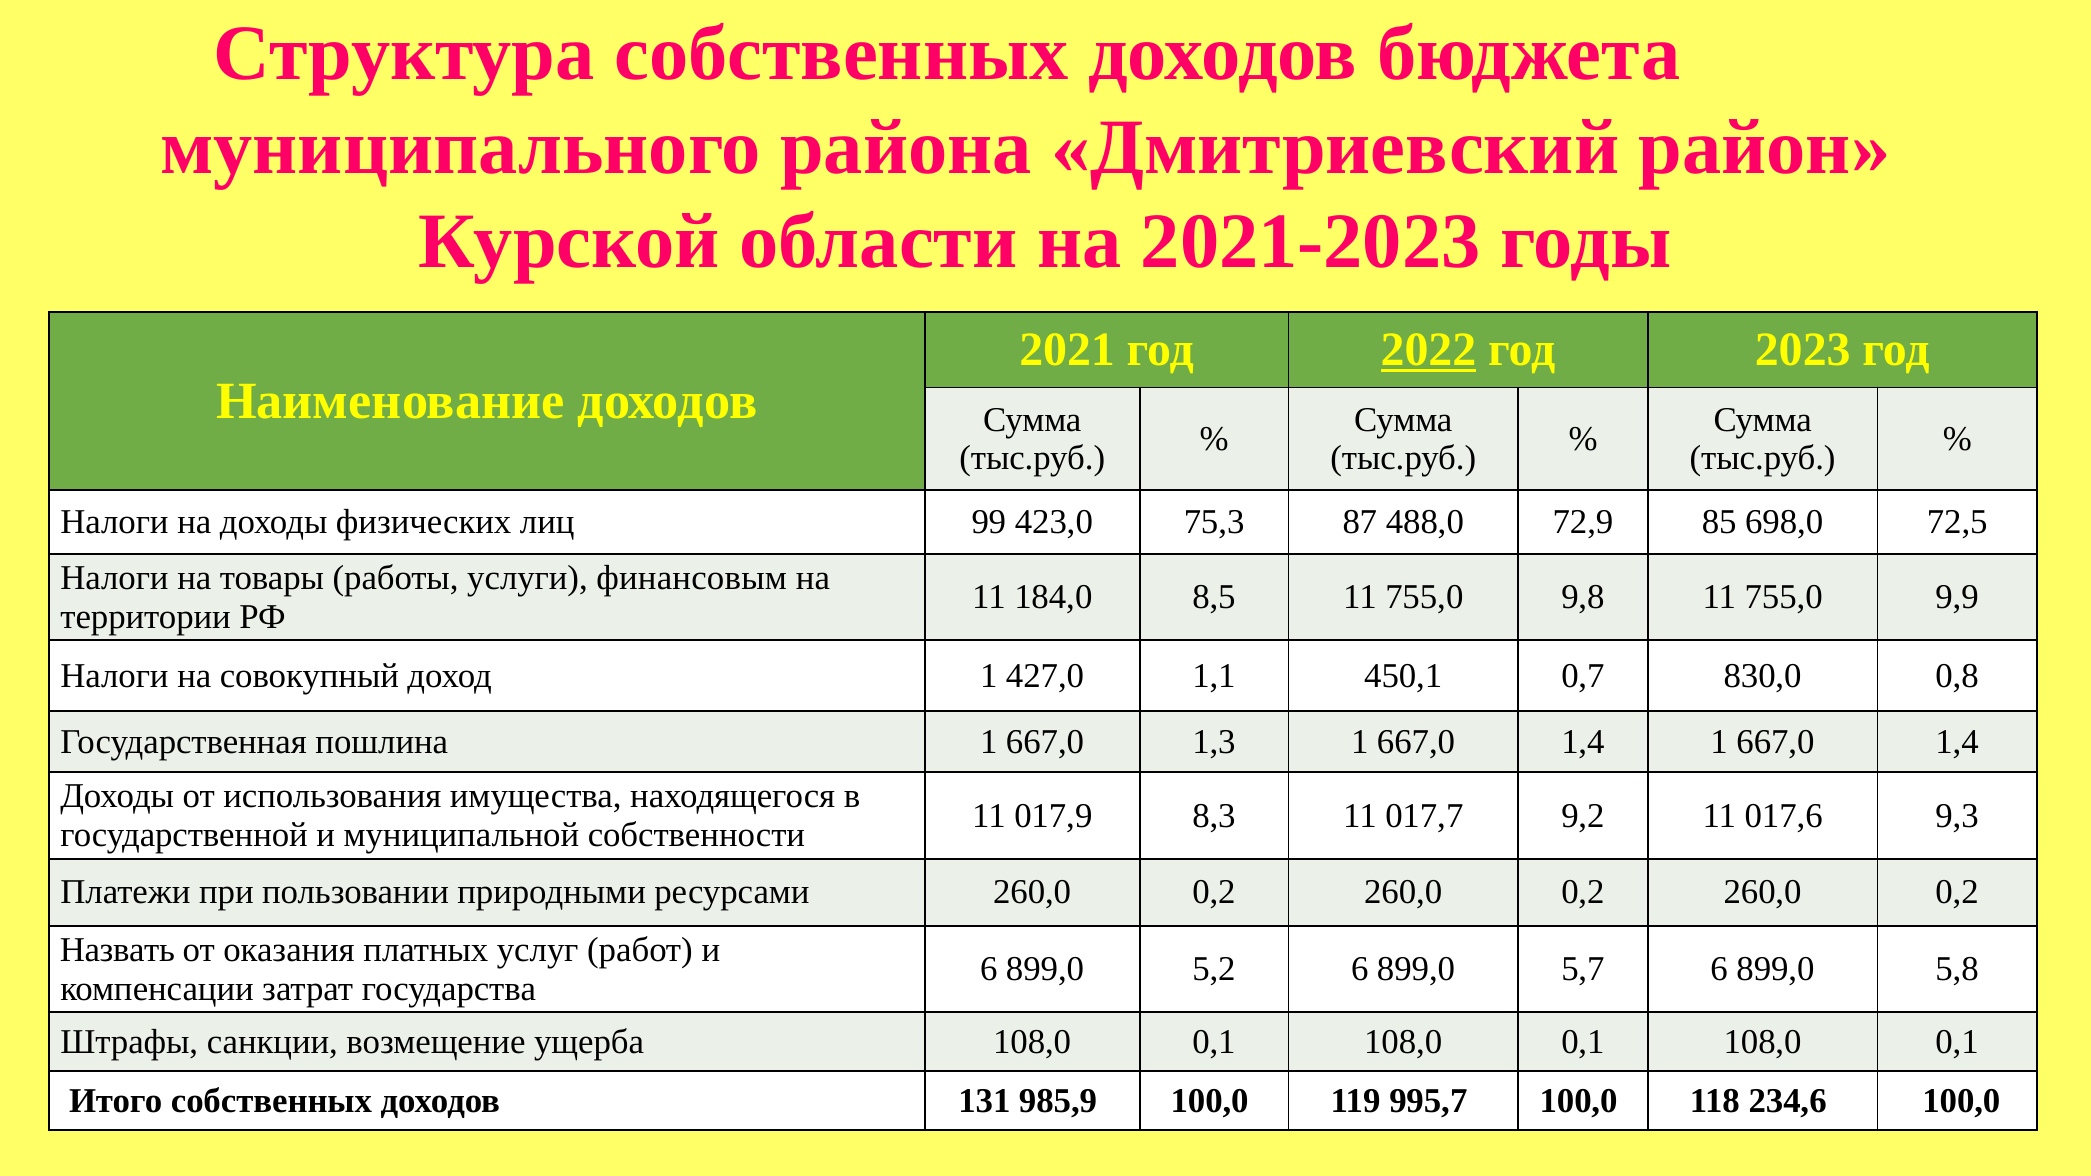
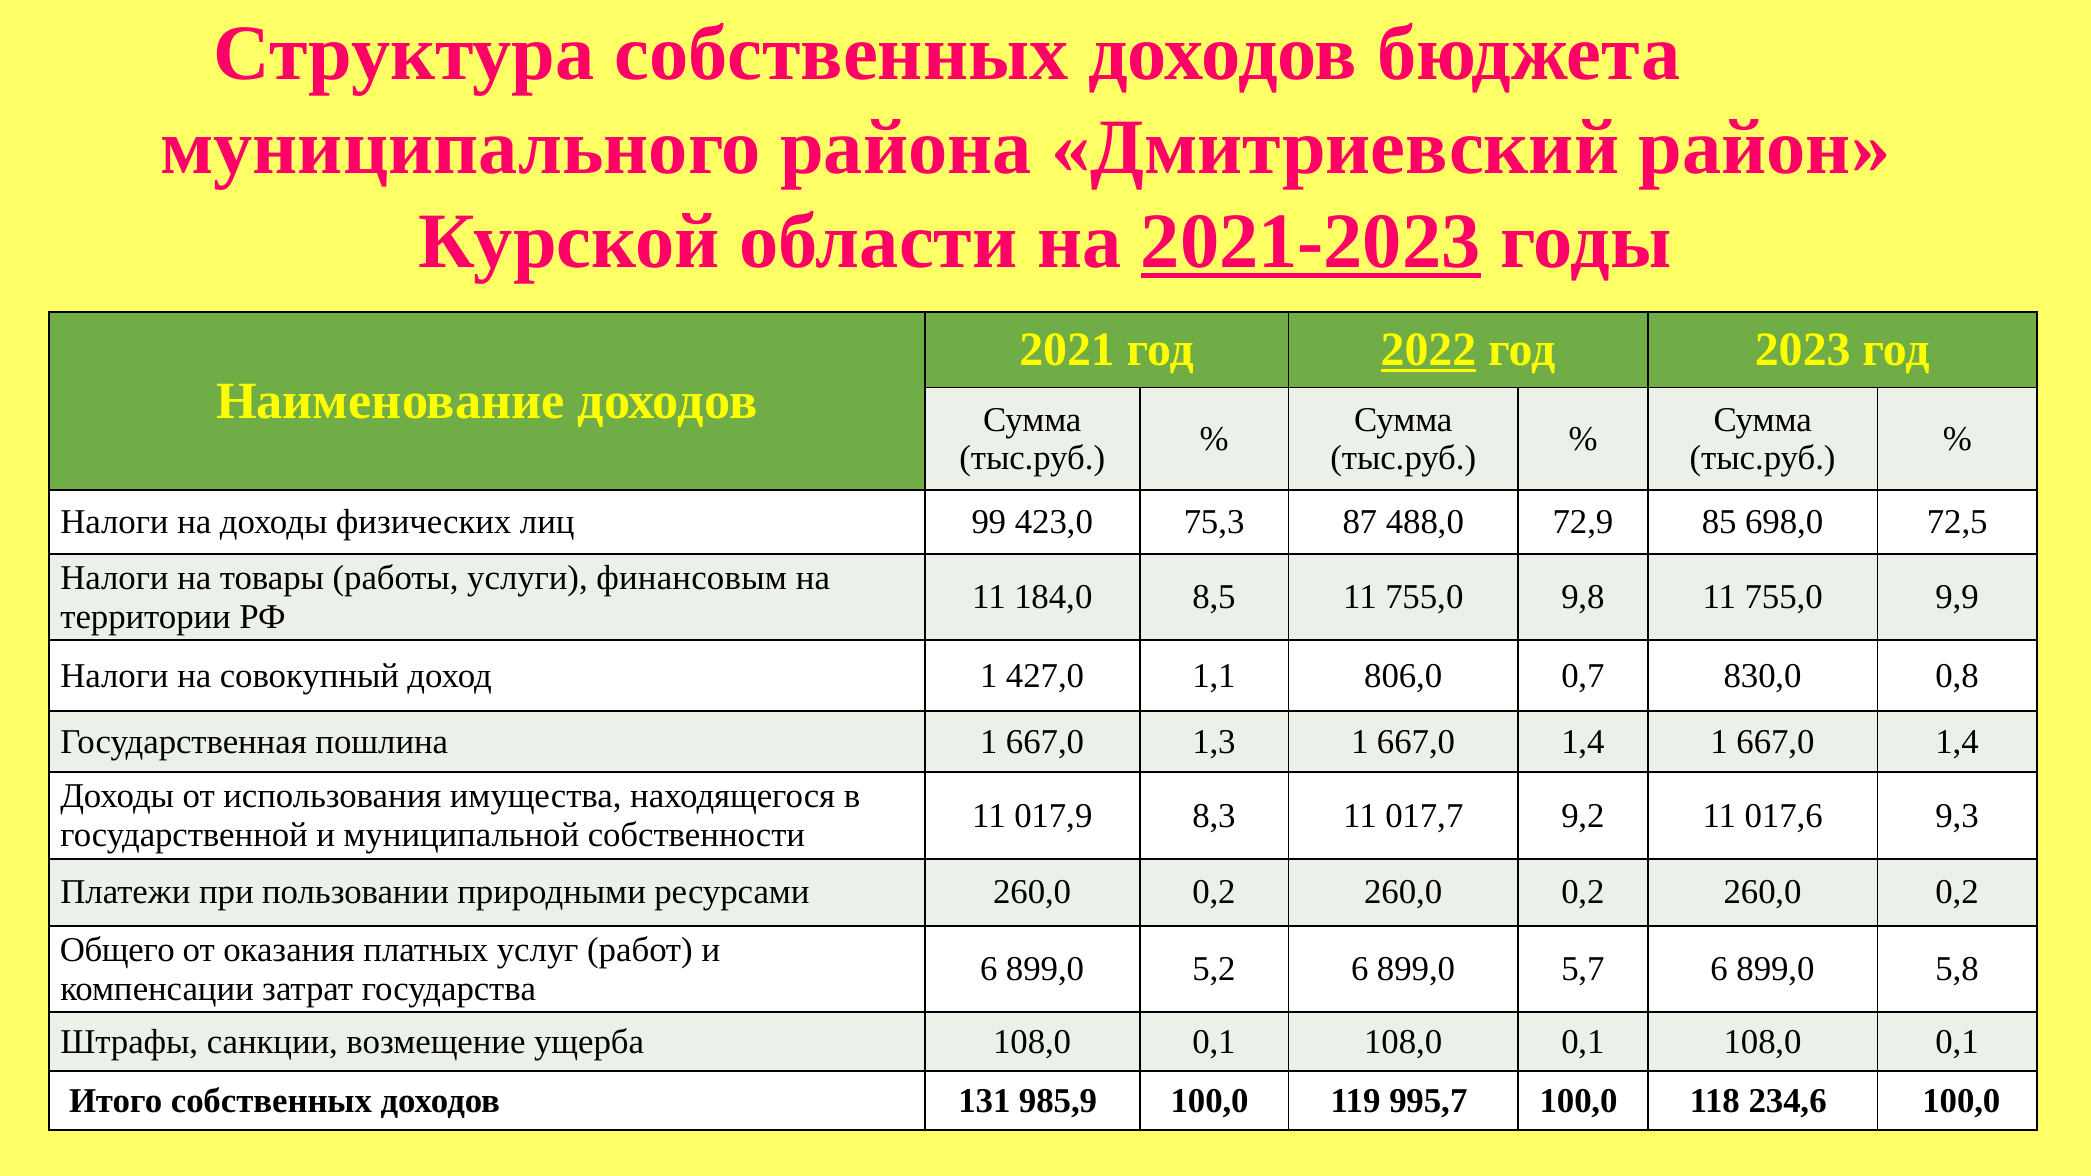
2021-2023 underline: none -> present (1311, 242)
450,1: 450,1 -> 806,0 (1403, 676)
Назвать: Назвать -> Общего (117, 950)
